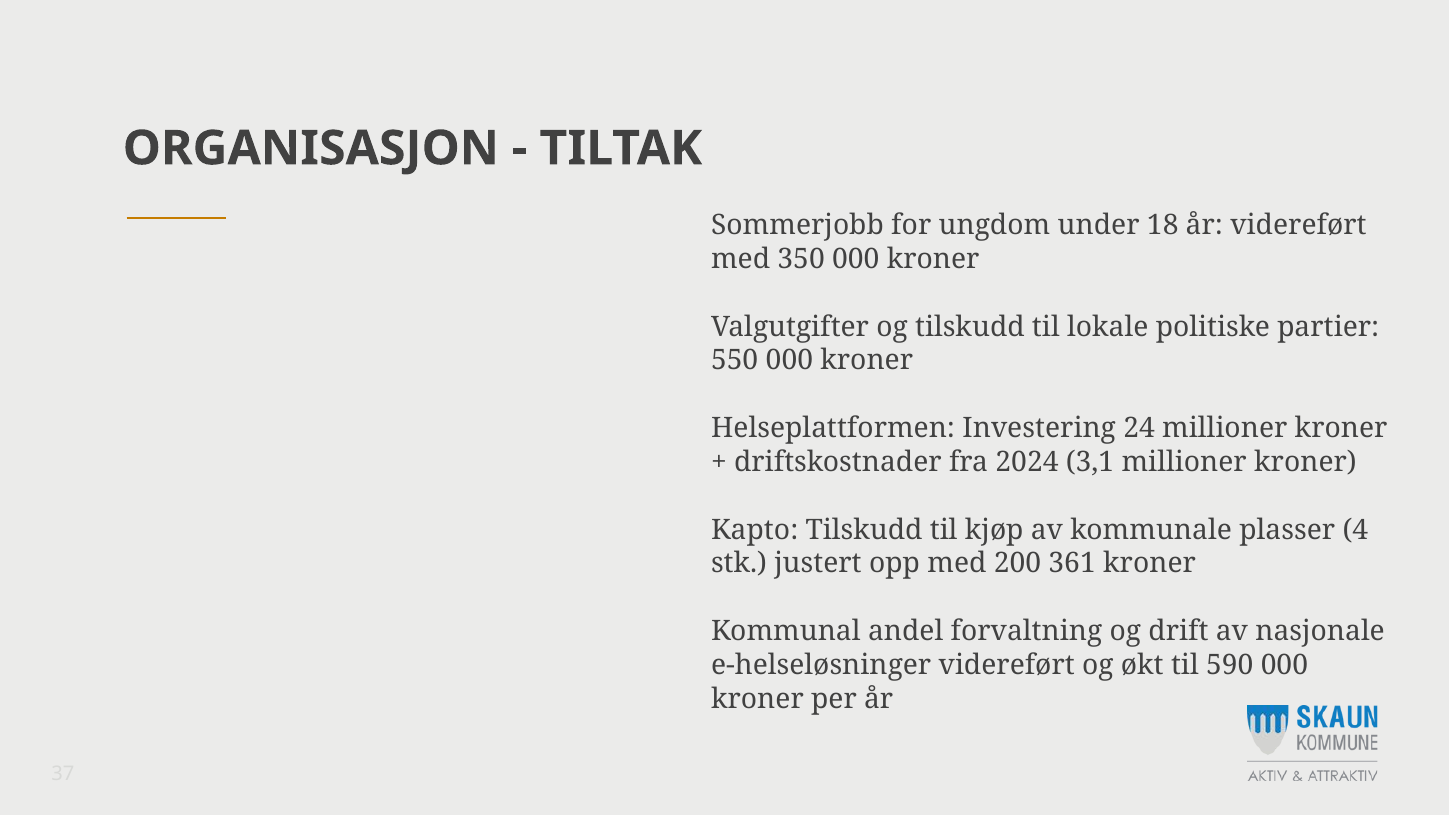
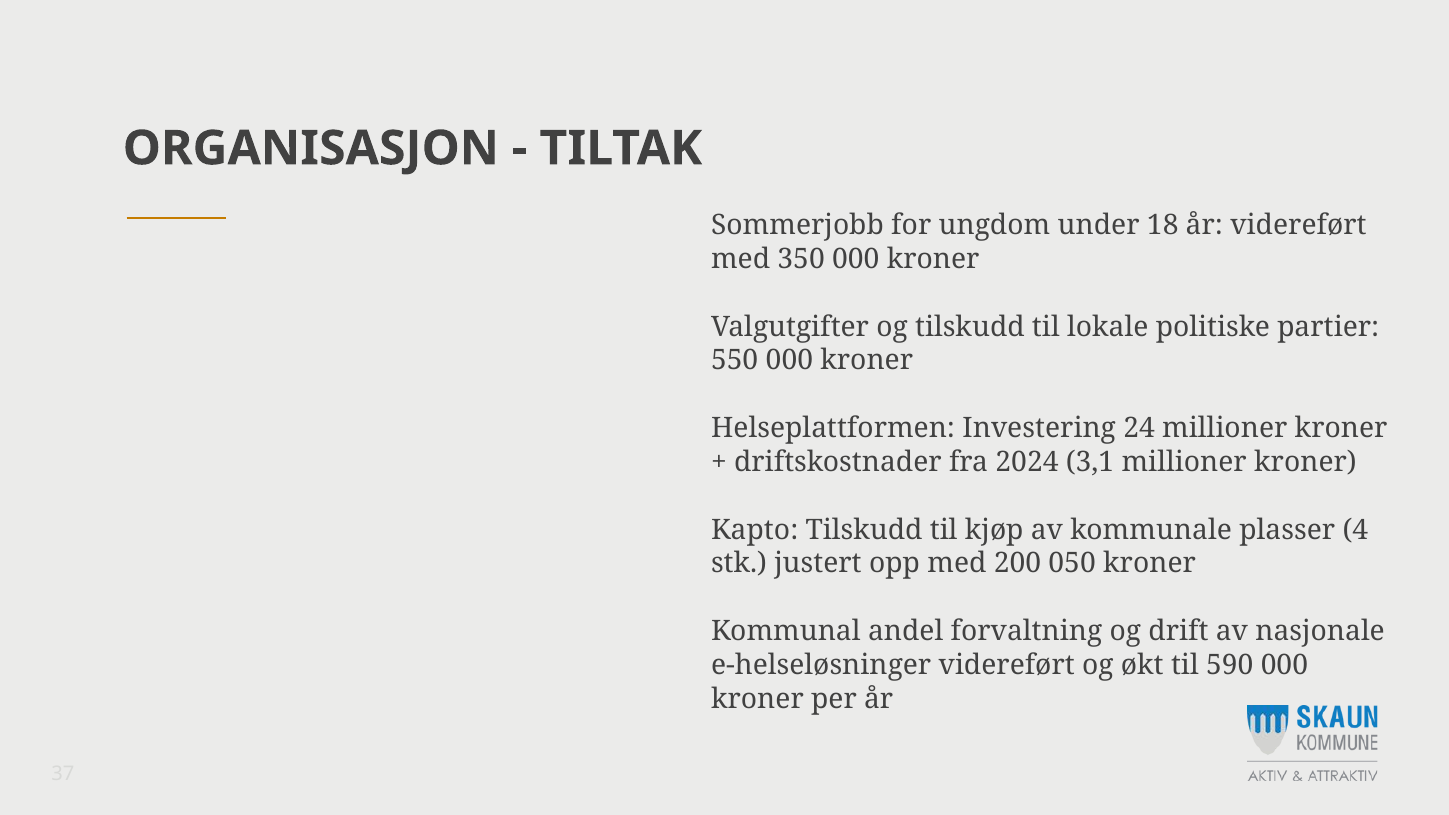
361: 361 -> 050 (1072, 564)
